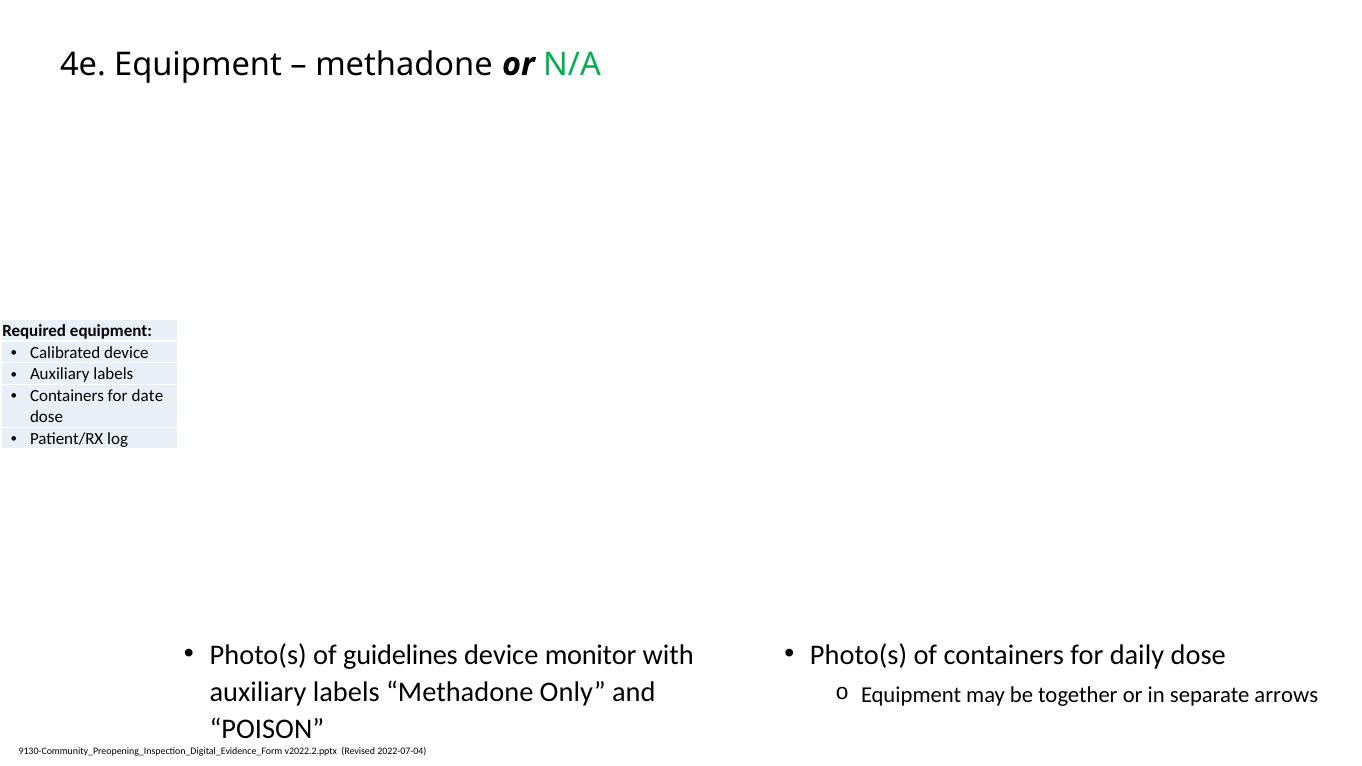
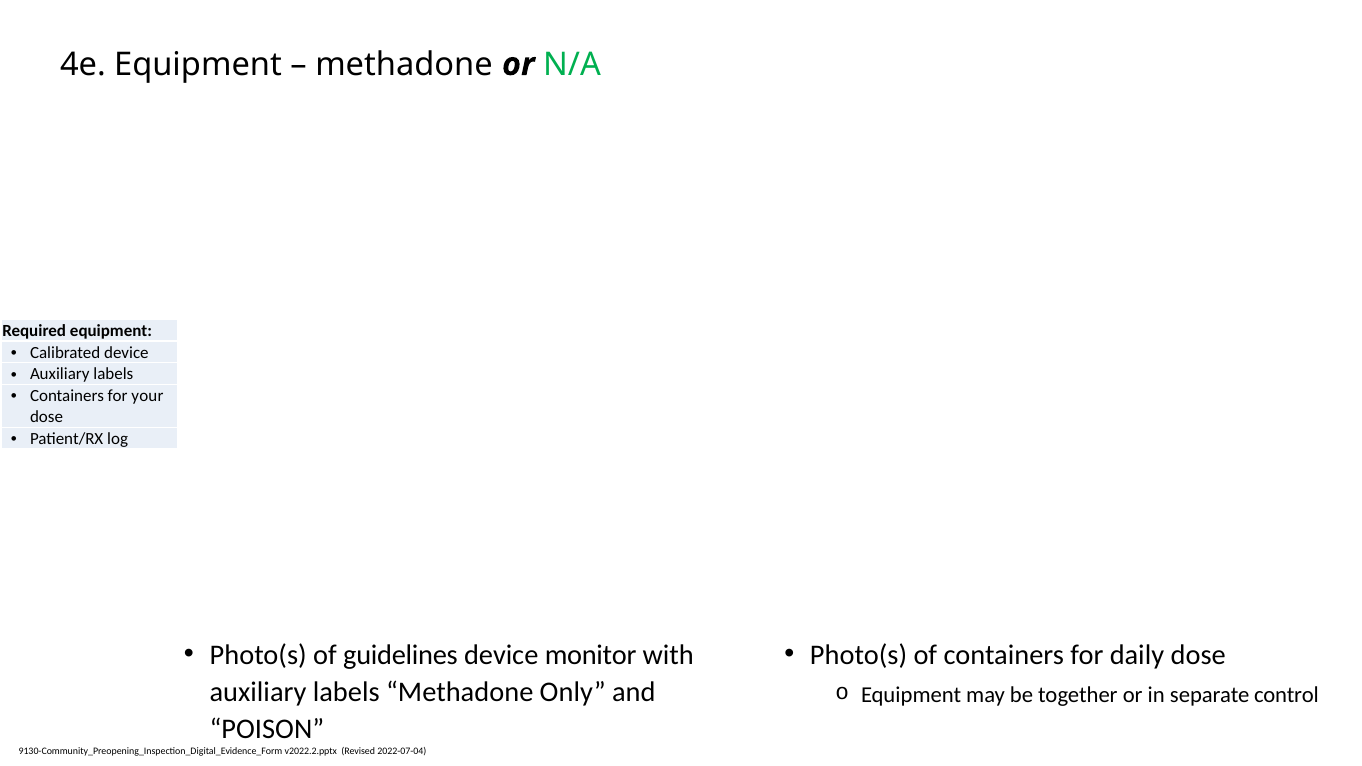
date: date -> your (147, 396)
arrows: arrows -> control (1286, 695)
